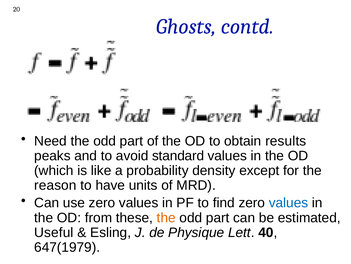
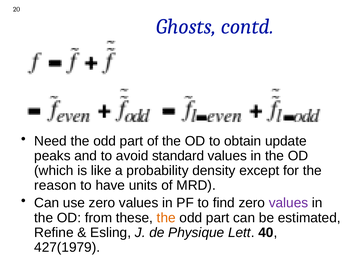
results: results -> update (286, 141)
values colour: blue -> purple (288, 202)
Useful: Useful -> Refine (54, 232)
647(1979: 647(1979 -> 427(1979 (67, 247)
